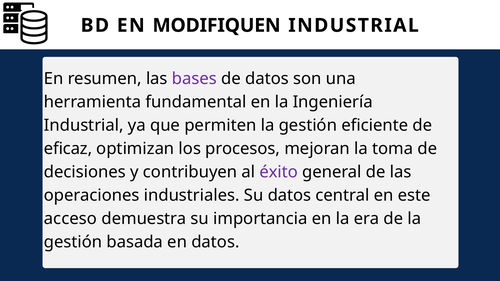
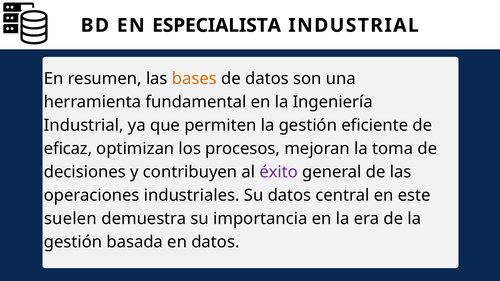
MODIFIQUEN: MODIFIQUEN -> ESPECIALISTA (217, 25)
bases colour: purple -> orange (194, 79)
acceso: acceso -> suelen (70, 219)
